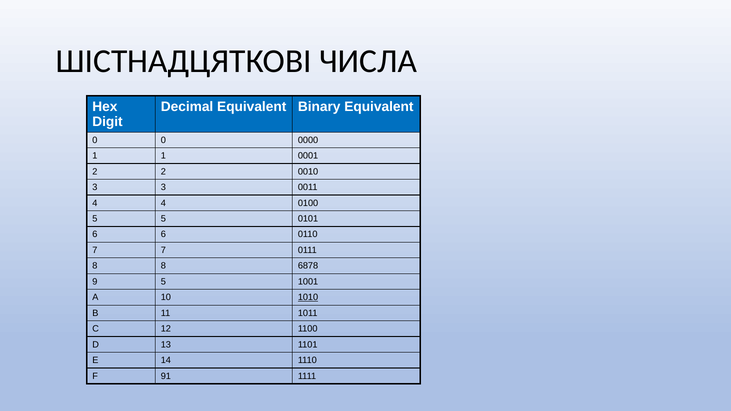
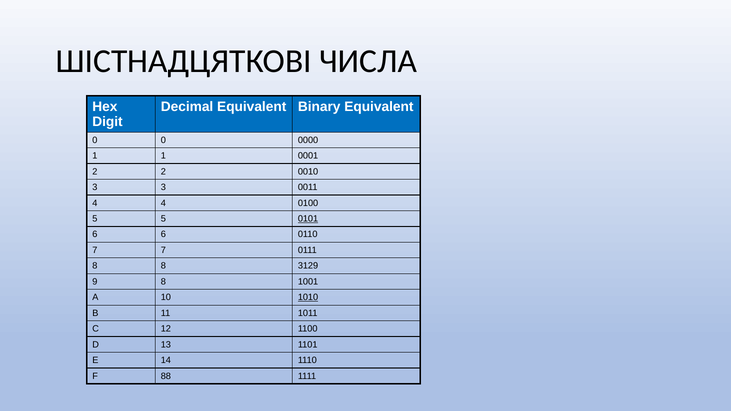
0101 underline: none -> present (308, 219)
6878: 6878 -> 3129 (308, 266)
9 5: 5 -> 8 (163, 282)
91: 91 -> 88 (166, 376)
